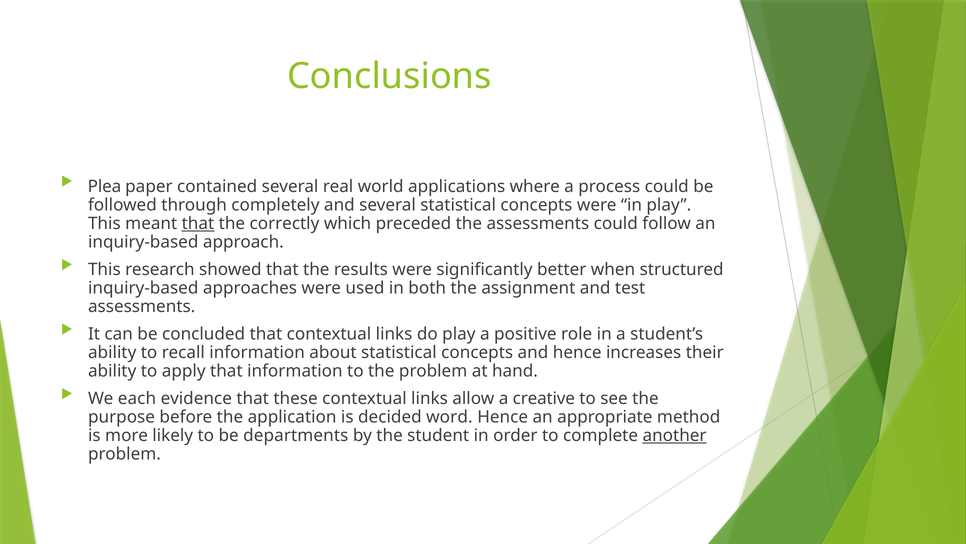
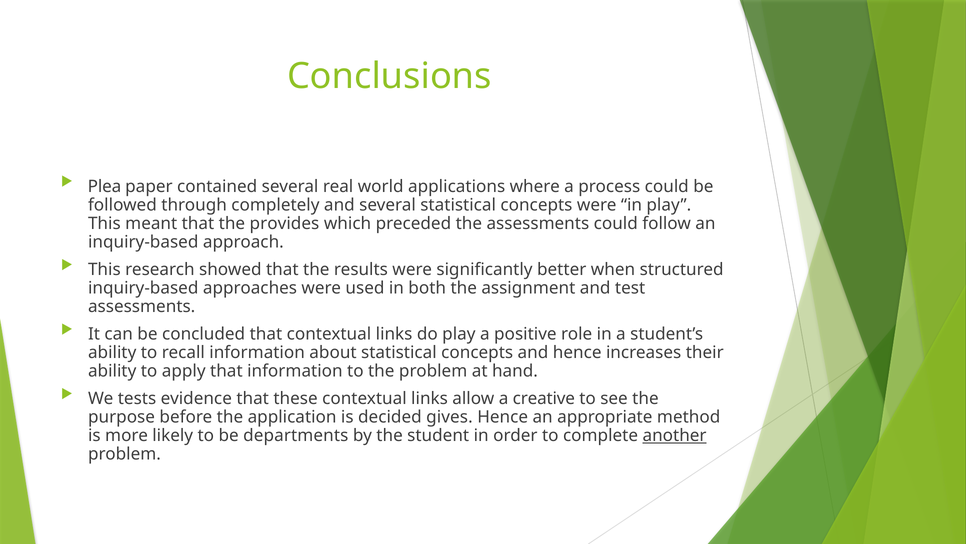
that underline: present -> none (198, 223)
correctly: correctly -> provides (284, 223)
each: each -> tests (137, 398)
word: word -> gives (449, 417)
